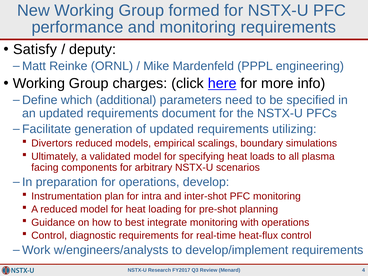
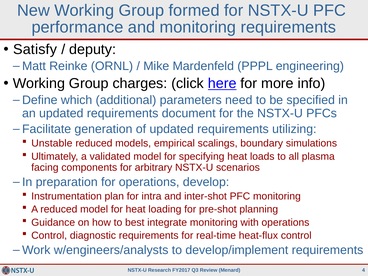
Divertors: Divertors -> Unstable (52, 143)
